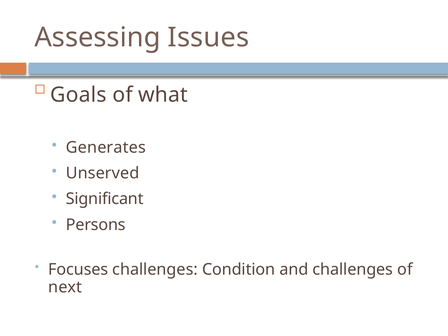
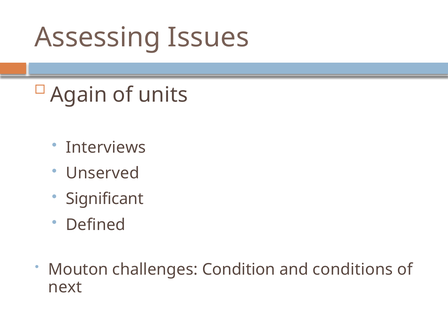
Goals: Goals -> Again (79, 95)
what: what -> units (163, 95)
Generates: Generates -> Interviews (106, 147)
Persons: Persons -> Defined (96, 225)
Focuses: Focuses -> Mouton (78, 270)
and challenges: challenges -> conditions (353, 270)
